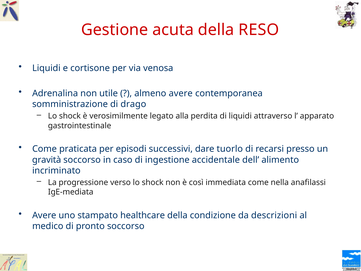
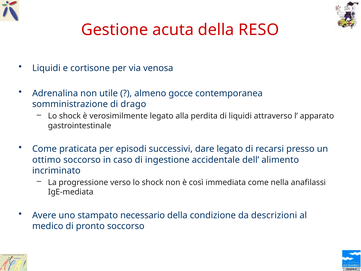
almeno avere: avere -> gocce (181, 93)
dare tuorlo: tuorlo -> legato (230, 149)
gravità: gravità -> ottimo (47, 160)
healthcare: healthcare -> necessario (143, 215)
